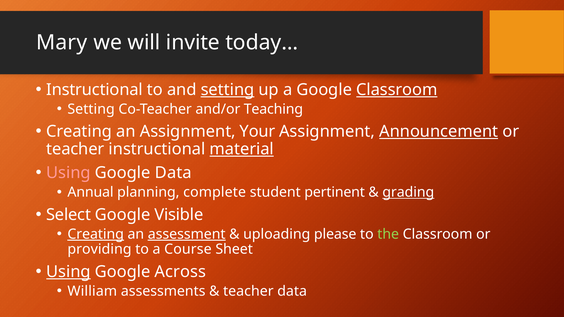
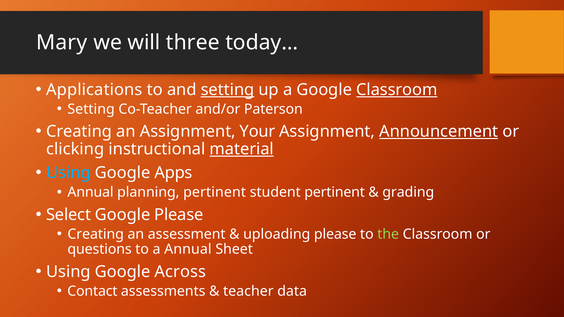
invite: invite -> three (193, 42)
Instructional: Instructional -> Applications (94, 90)
Teaching: Teaching -> Paterson (273, 109)
teacher: teacher -> clicking (75, 149)
Using colour: pink -> light blue (68, 173)
Google Data: Data -> Apps (173, 173)
planning complete: complete -> pertinent (215, 192)
grading underline: present -> none (408, 192)
Google Visible: Visible -> Please (179, 215)
Creating underline: present -> none (96, 234)
assessment underline: present -> none (187, 234)
providing: providing -> questions (100, 249)
a Course: Course -> Annual (188, 249)
Using underline: present -> none (68, 272)
William: William -> Contact (92, 291)
